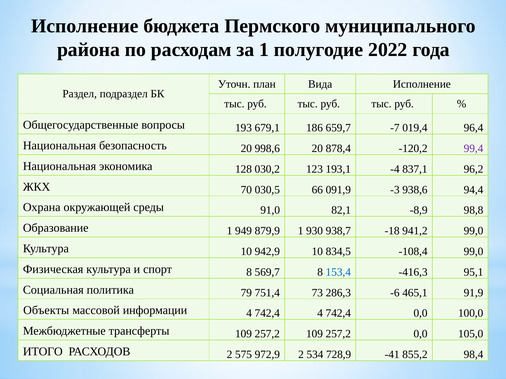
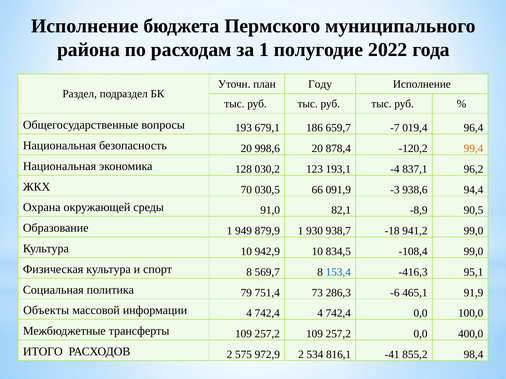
Вида: Вида -> Году (320, 84)
99,4 colour: purple -> orange (474, 149)
98,8: 98,8 -> 90,5 (474, 211)
105,0: 105,0 -> 400,0 (471, 334)
728,9: 728,9 -> 816,1 (339, 355)
